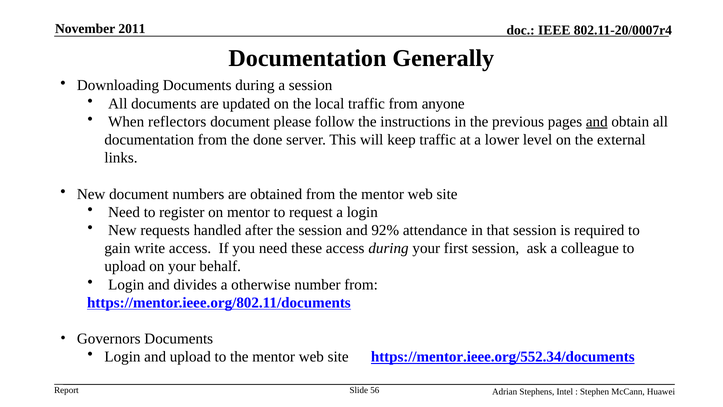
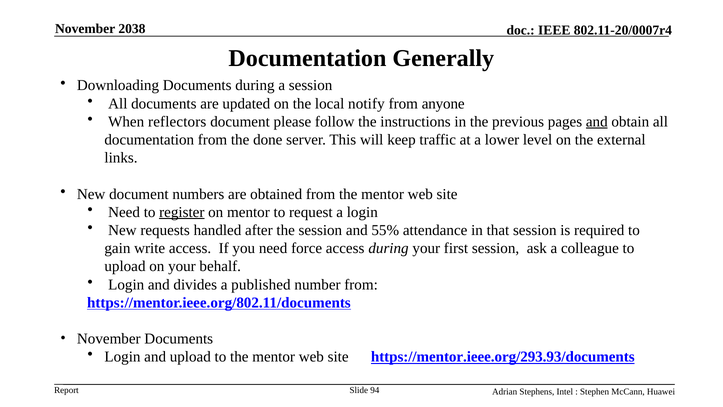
2011: 2011 -> 2038 (132, 29)
local traffic: traffic -> notify (366, 103)
register underline: none -> present (182, 212)
92%: 92% -> 55% (385, 230)
these: these -> force (307, 248)
otherwise: otherwise -> published (261, 284)
Governors: Governors -> November (109, 339)
https://mentor.ieee.org/552.34/documents: https://mentor.ieee.org/552.34/documents -> https://mentor.ieee.org/293.93/documents (503, 357)
56: 56 -> 94 (375, 390)
